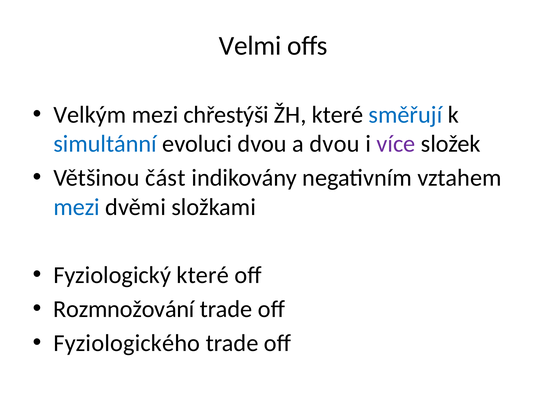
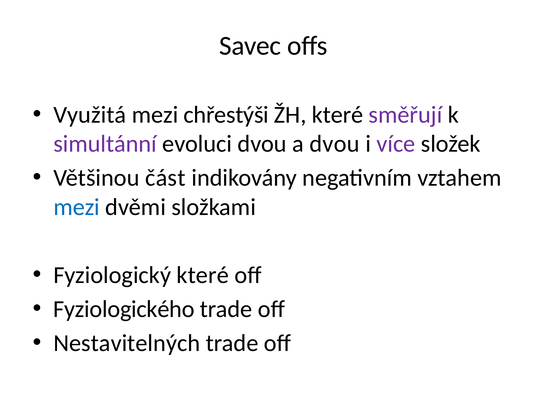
Velmi: Velmi -> Savec (250, 46)
Velkým: Velkým -> Využitá (90, 115)
směřují colour: blue -> purple (405, 115)
simultánní colour: blue -> purple (105, 144)
Rozmnožování: Rozmnožování -> Fyziologického (124, 309)
Fyziologického: Fyziologického -> Nestavitelných (127, 343)
